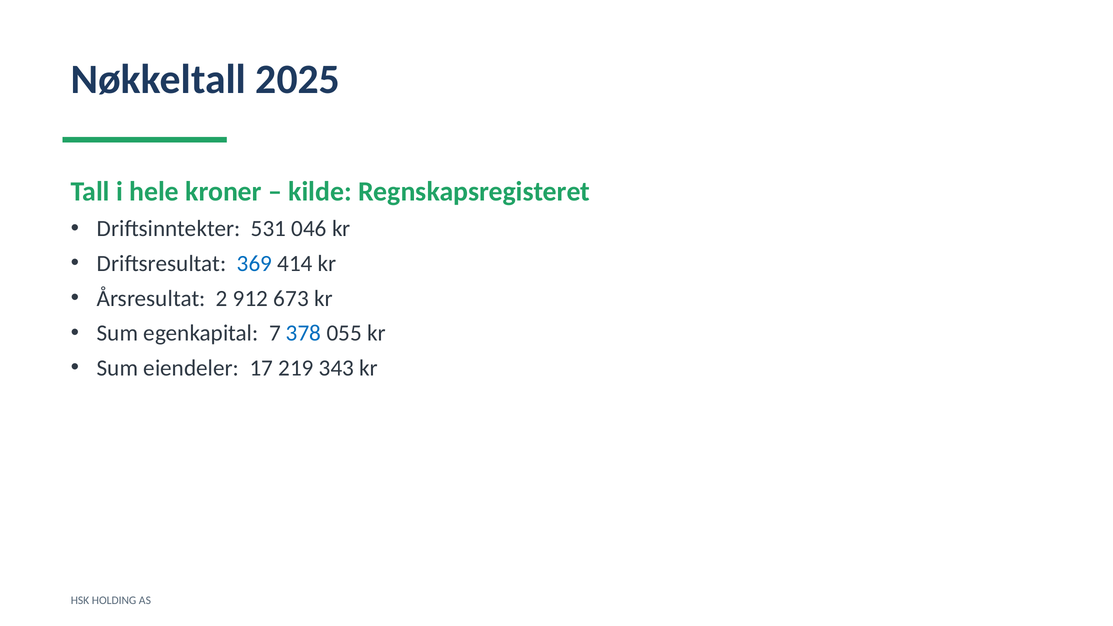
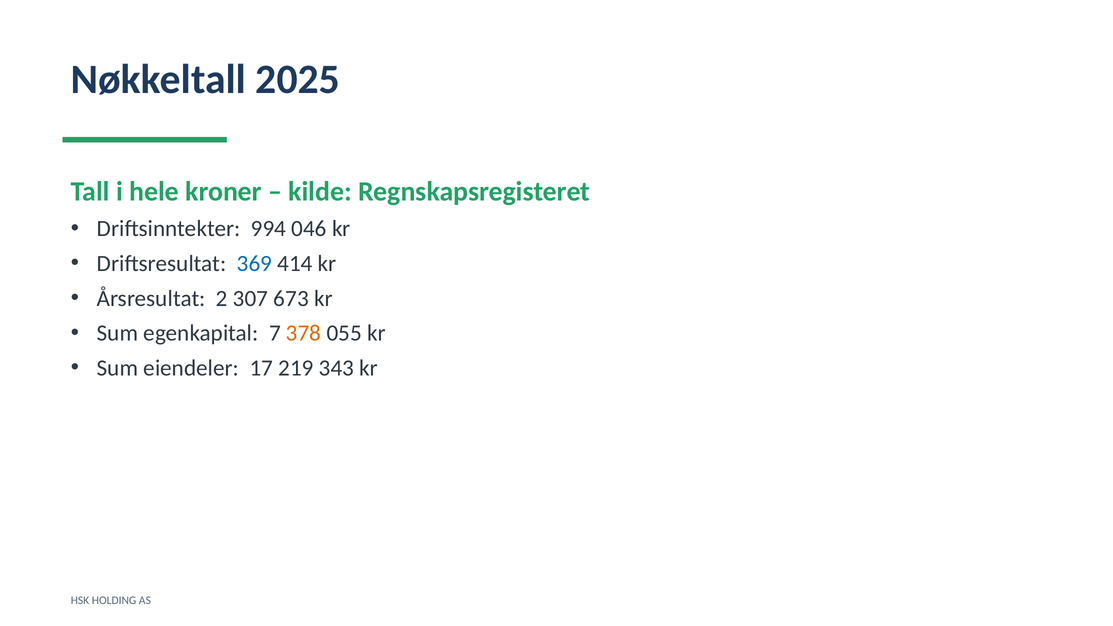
531: 531 -> 994 (268, 229)
912: 912 -> 307 (251, 298)
378 colour: blue -> orange (304, 333)
